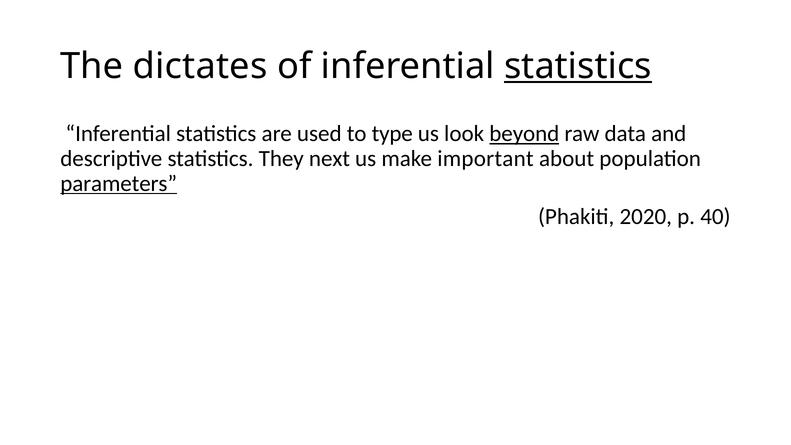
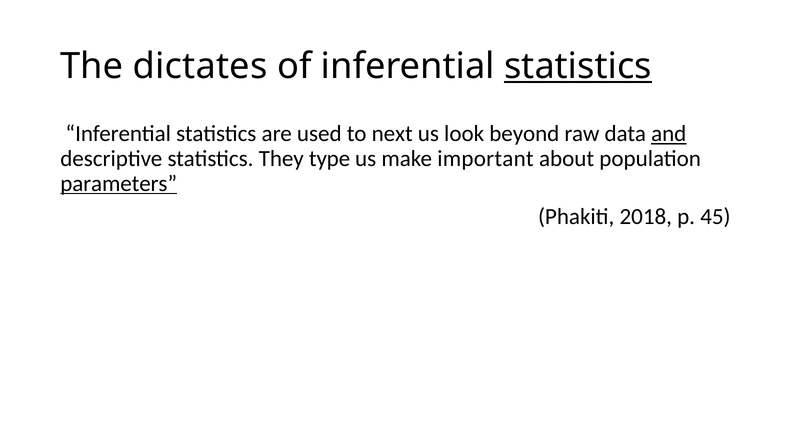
type: type -> next (392, 134)
beyond underline: present -> none (524, 134)
and underline: none -> present (669, 134)
next: next -> type (330, 159)
2020: 2020 -> 2018 (646, 217)
40: 40 -> 45 (715, 217)
